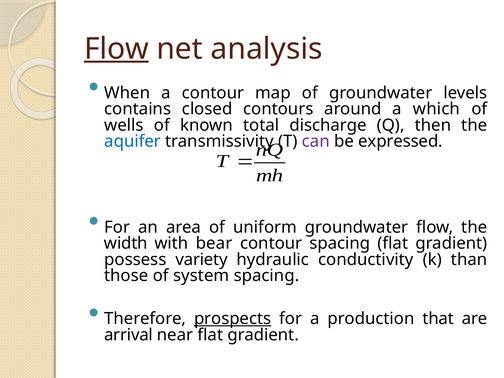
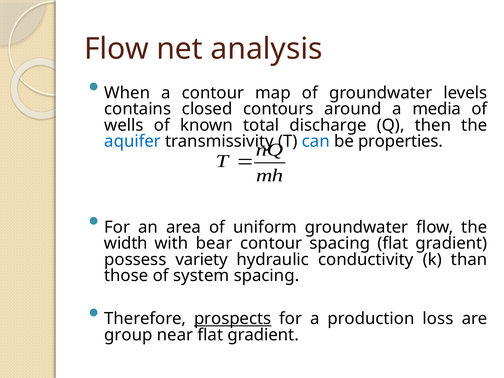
Flow underline: present -> none (116, 49)
which: which -> media (437, 109)
can colour: purple -> blue (316, 141)
expressed: expressed -> properties (401, 141)
that: that -> loss (438, 319)
arrival: arrival -> group (128, 335)
